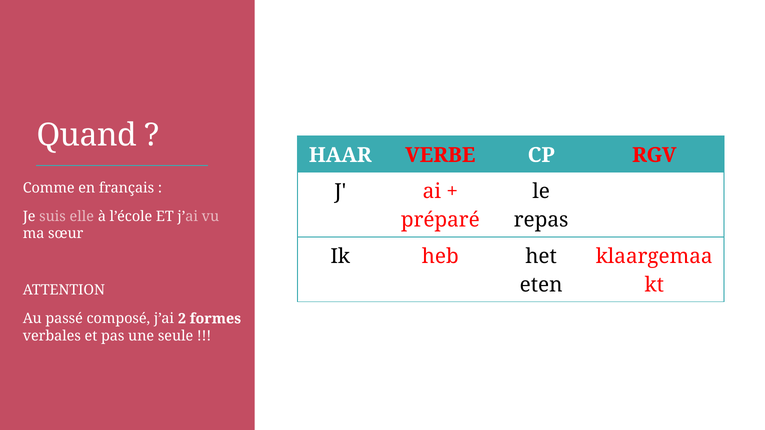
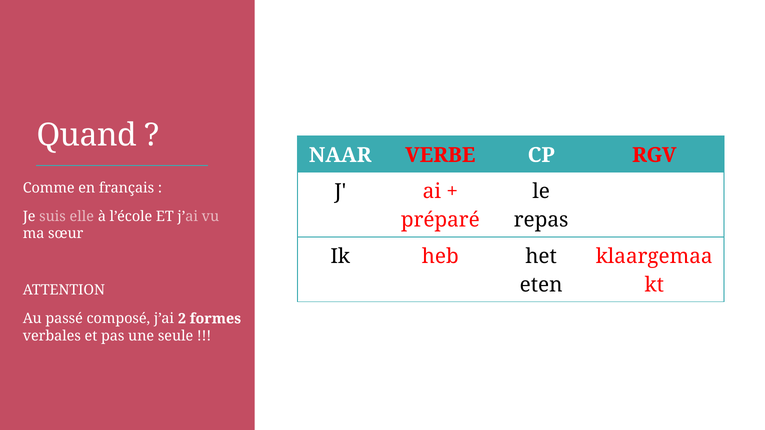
HAAR: HAAR -> NAAR (340, 155)
